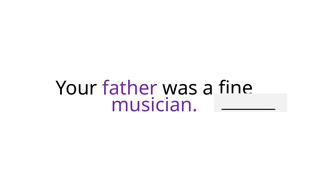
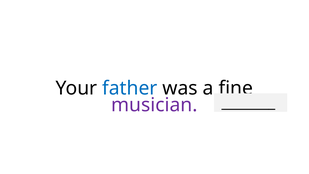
father colour: purple -> blue (130, 88)
